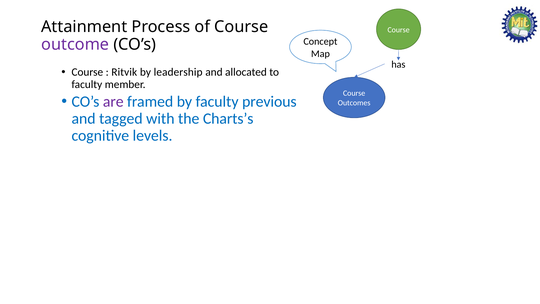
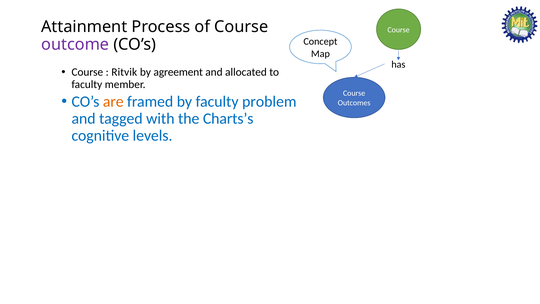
leadership: leadership -> agreement (178, 72)
are colour: purple -> orange (113, 102)
previous: previous -> problem (269, 102)
